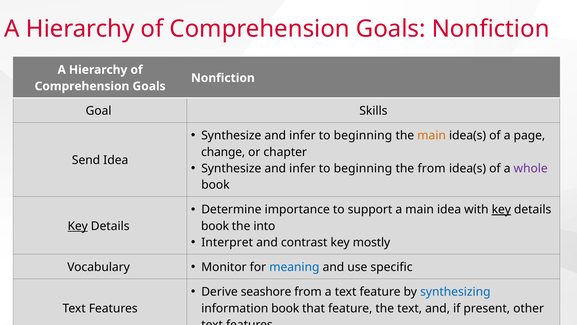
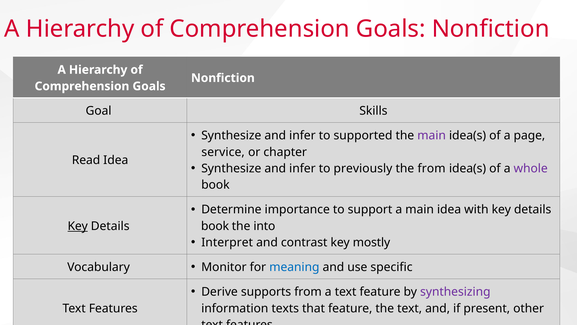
beginning: beginning -> supported (363, 135)
main colour: orange -> purple (432, 135)
change: change -> service (223, 152)
Send: Send -> Read (86, 160)
beginning: beginning -> previously (363, 168)
key underline: present -> none (501, 209)
seashore: seashore -> supports (266, 292)
synthesizing colour: blue -> purple (455, 292)
information book: book -> texts (285, 308)
